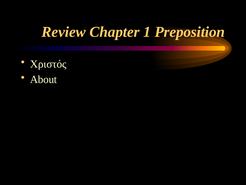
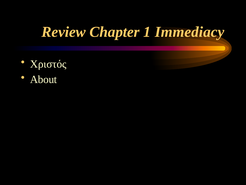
Preposition: Preposition -> Immediacy (190, 32)
